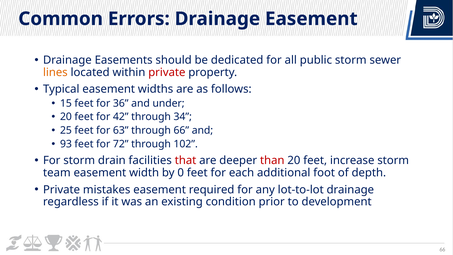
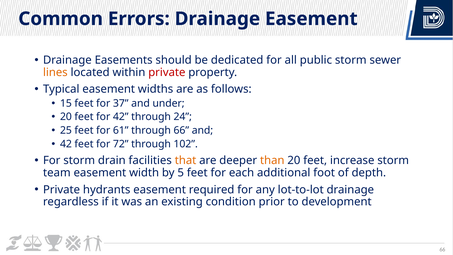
36: 36 -> 37 (121, 103)
34: 34 -> 24 (183, 117)
63: 63 -> 61 (121, 130)
93: 93 -> 42 (66, 144)
that colour: red -> orange (186, 160)
than colour: red -> orange (272, 160)
0: 0 -> 5 (181, 173)
mistakes: mistakes -> hydrants (107, 190)
